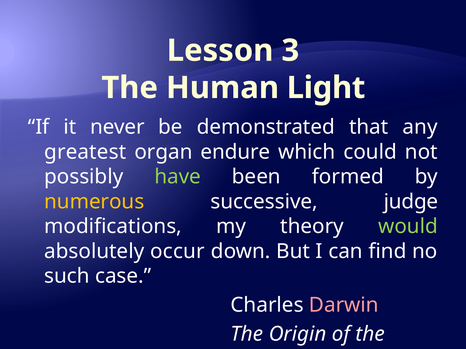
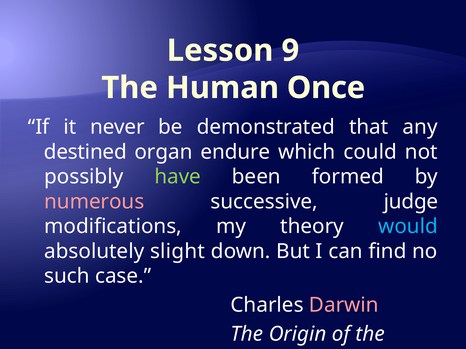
3: 3 -> 9 (290, 51)
Light: Light -> Once (326, 88)
greatest: greatest -> destined (85, 152)
numerous colour: yellow -> pink (94, 202)
would colour: light green -> light blue (408, 227)
occur: occur -> slight (178, 252)
